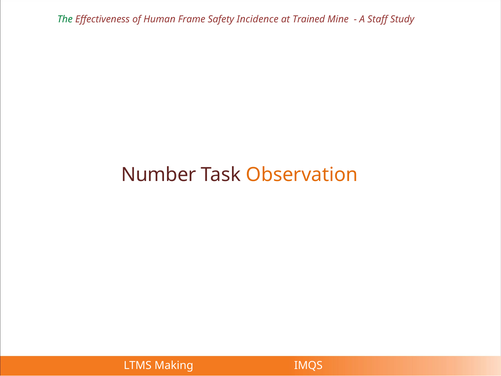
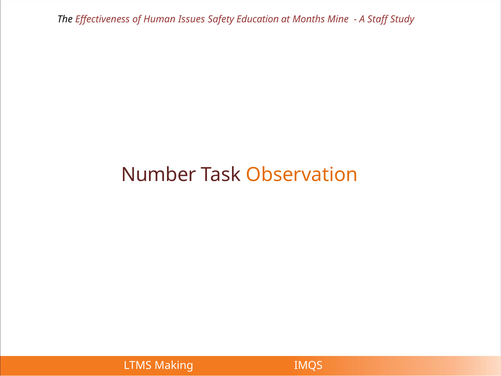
The colour: green -> black (65, 19)
Frame: Frame -> Issues (192, 19)
Incidence: Incidence -> Education (258, 19)
Trained: Trained -> Months (309, 19)
